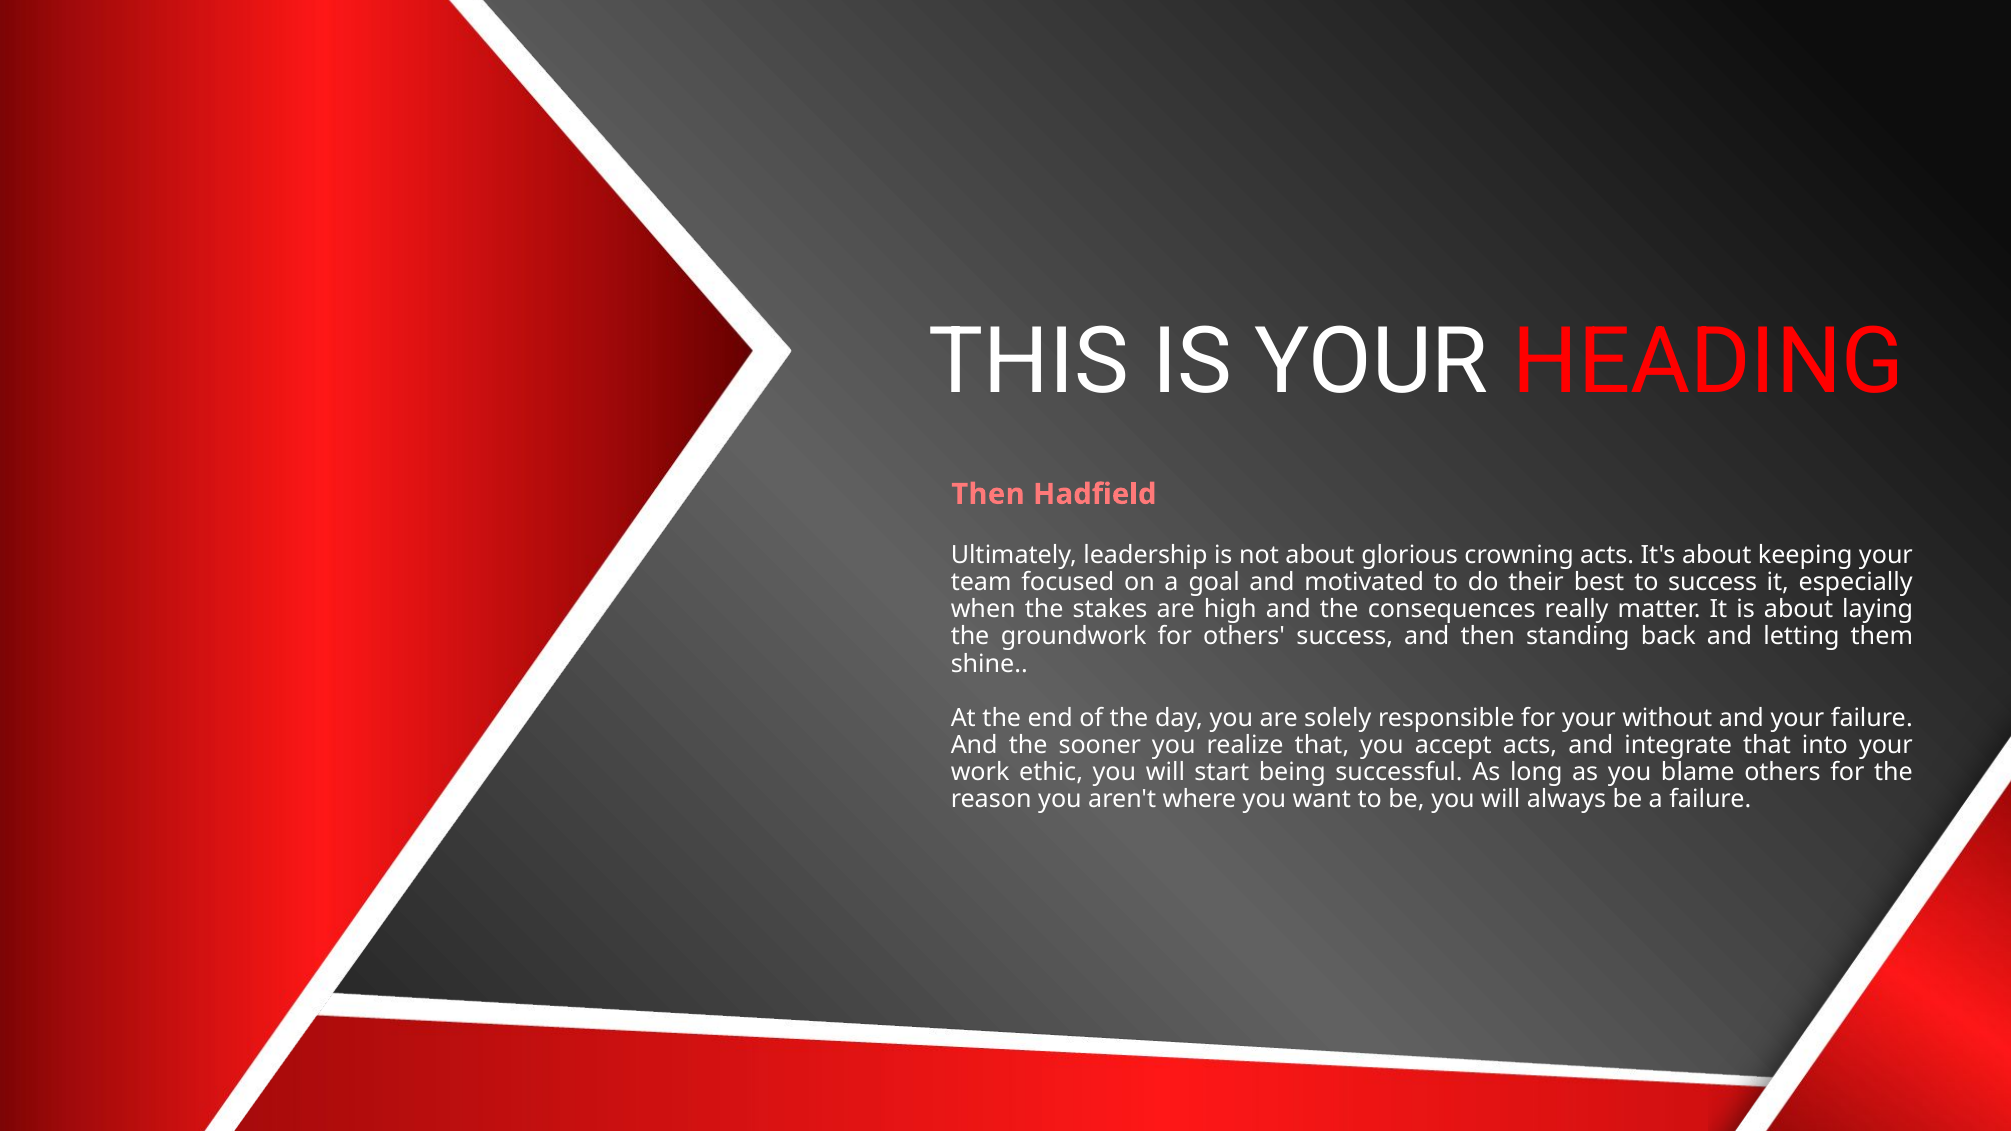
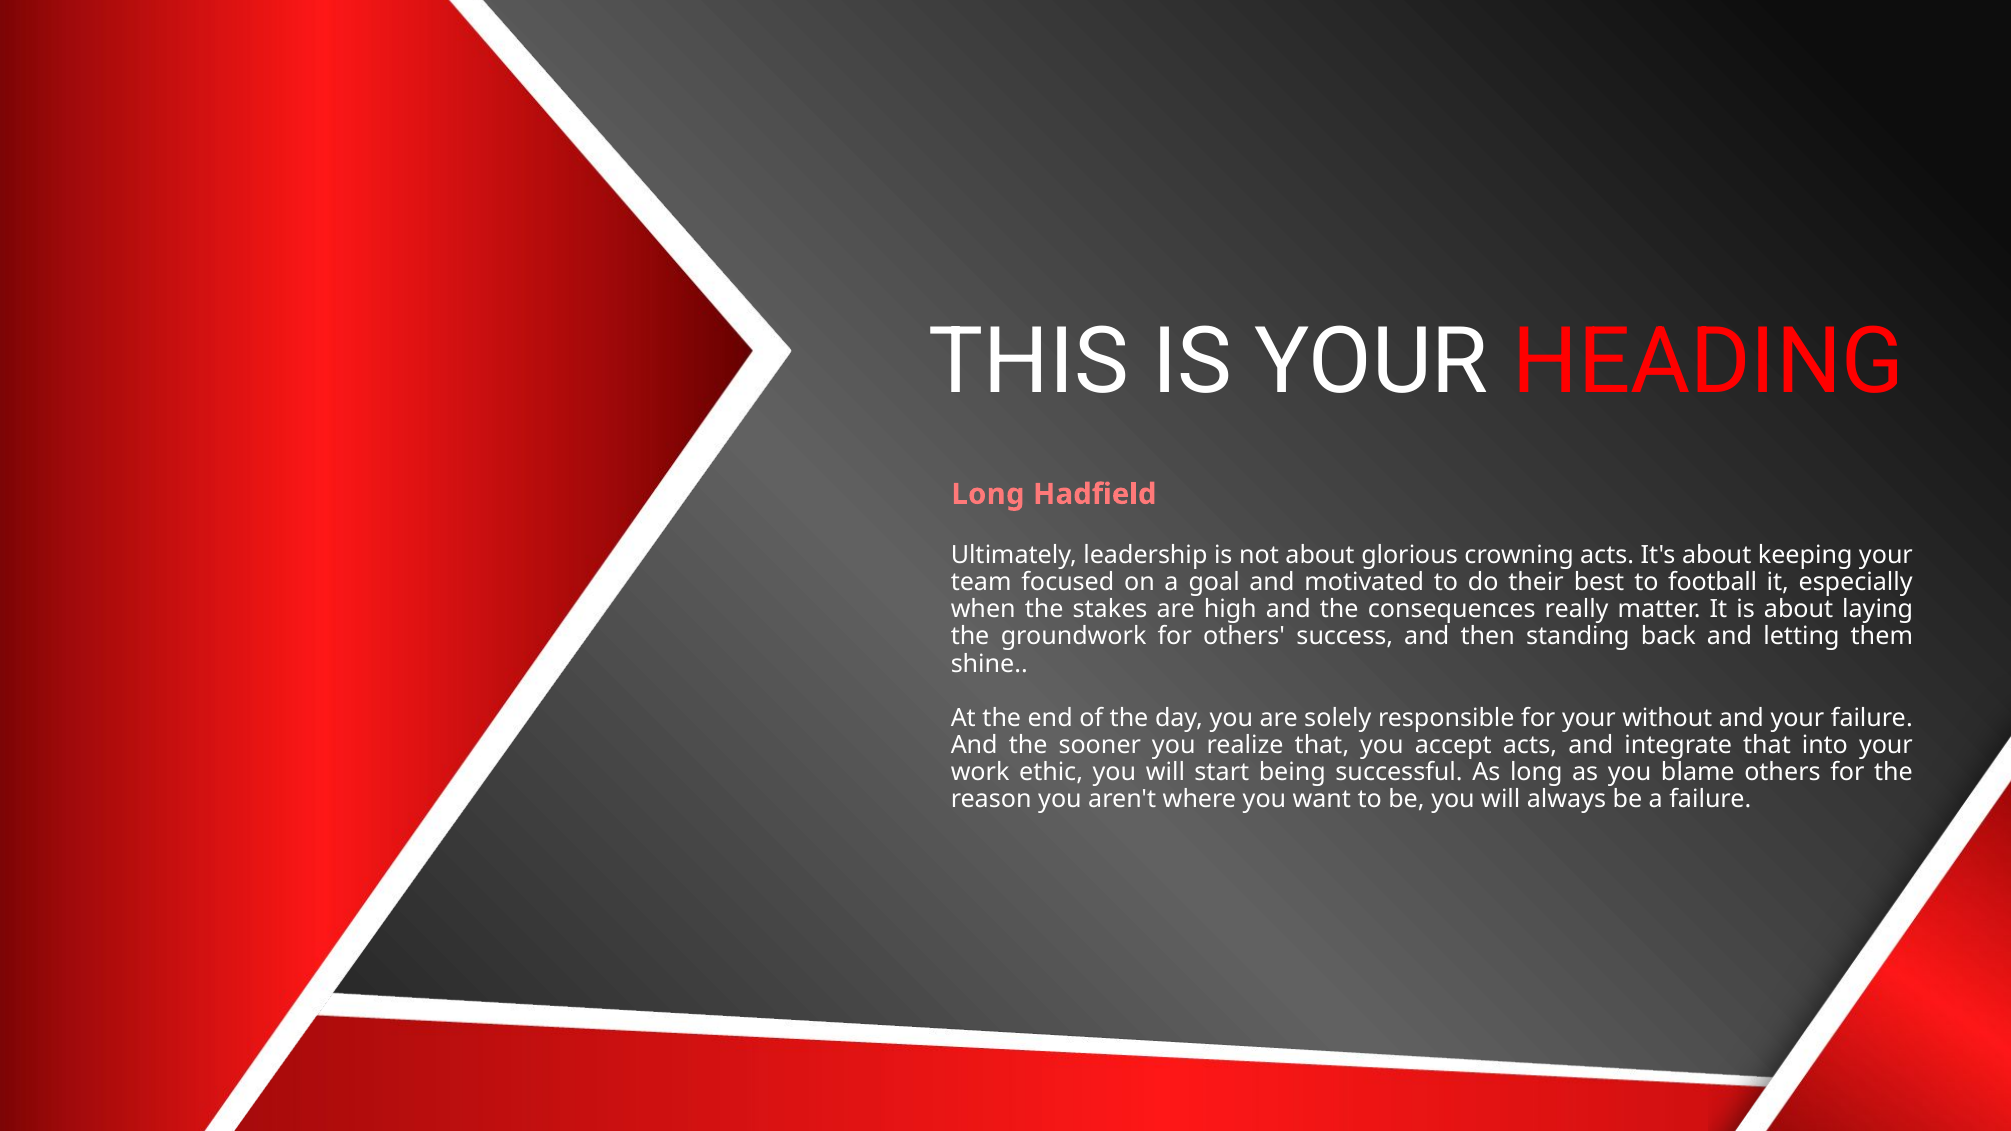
Then: Then -> Long (988, 494)
to success: success -> football (1713, 582)
